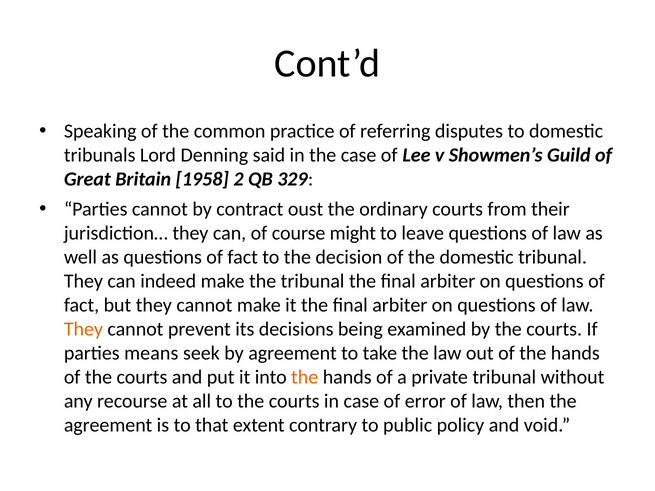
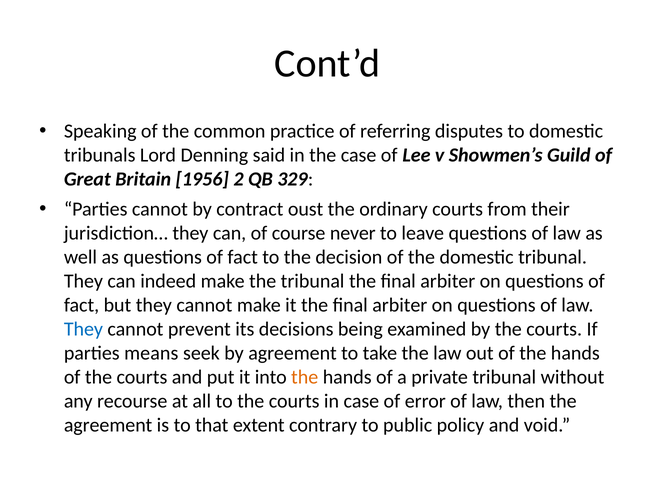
1958: 1958 -> 1956 (202, 179)
might: might -> never (353, 233)
They colour: orange -> blue (83, 329)
